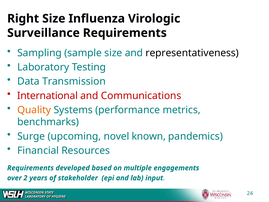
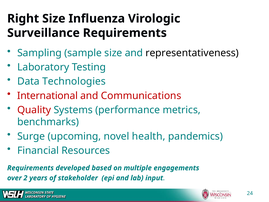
Transmission: Transmission -> Technologies (74, 81)
Quality colour: orange -> red (34, 110)
known: known -> health (149, 136)
